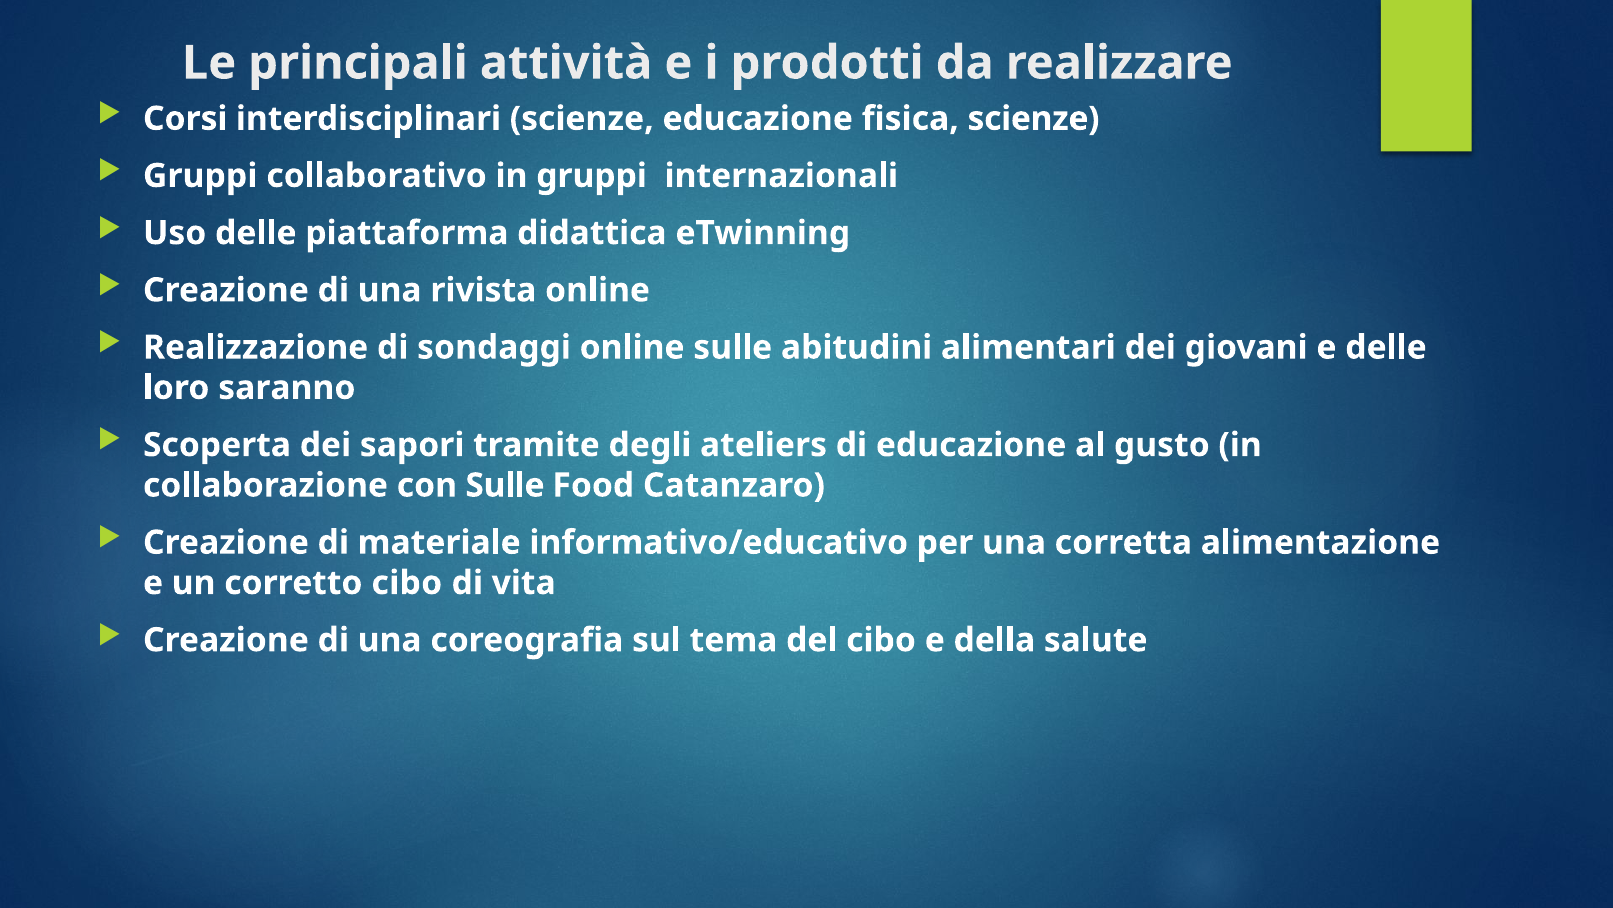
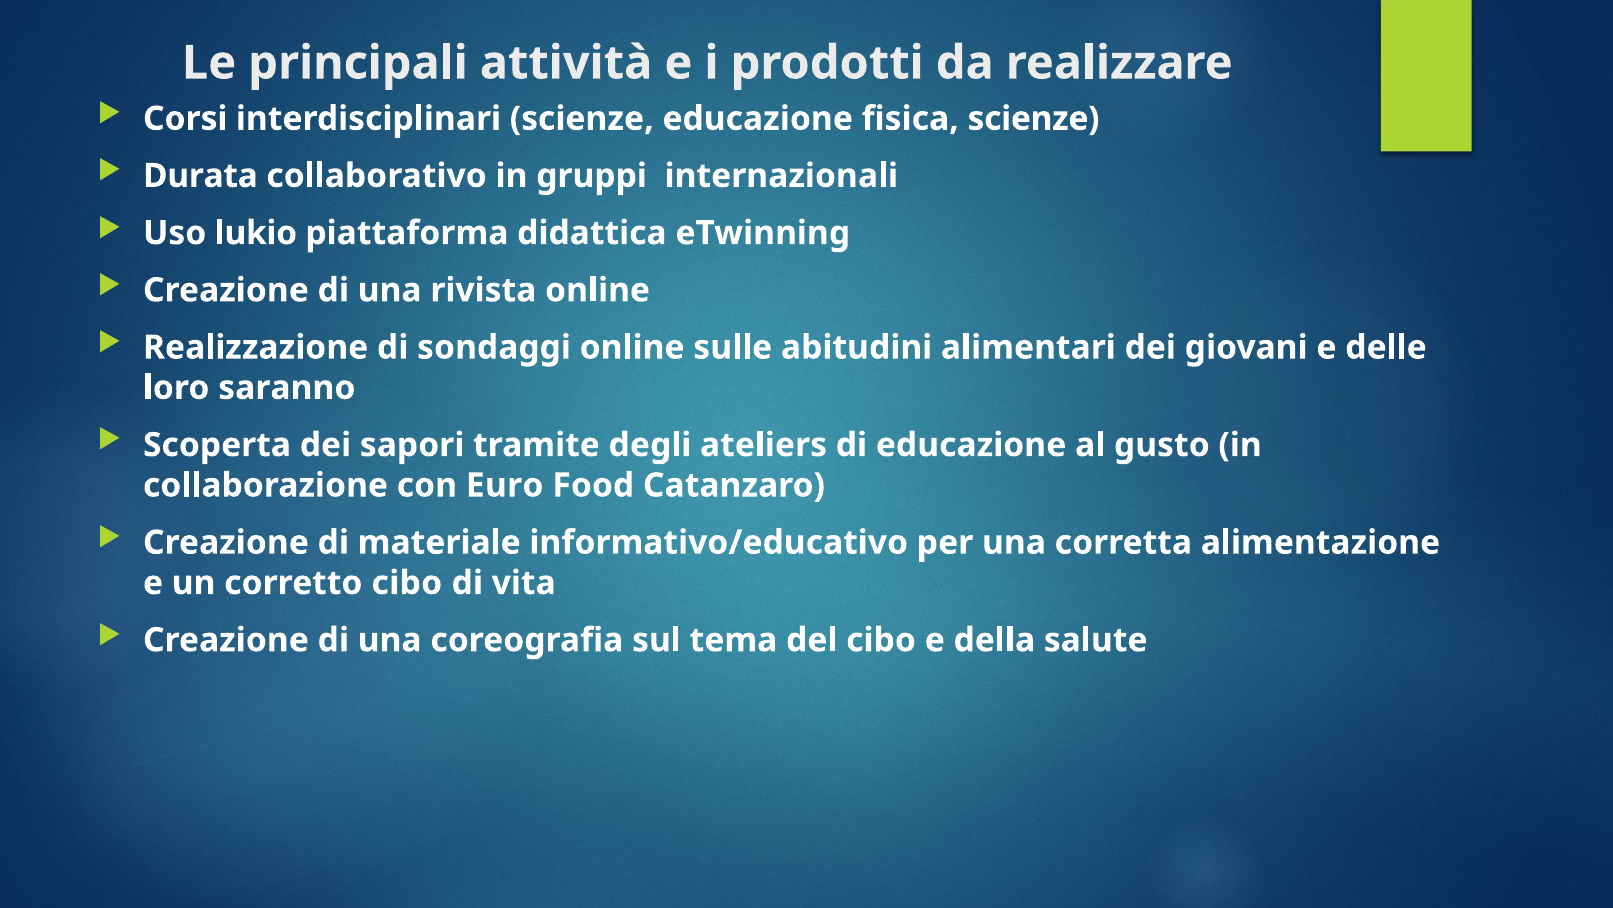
Gruppi: Gruppi -> Durata (200, 176)
Uso delle: delle -> lukio (256, 233)
con Sulle: Sulle -> Euro (505, 485)
